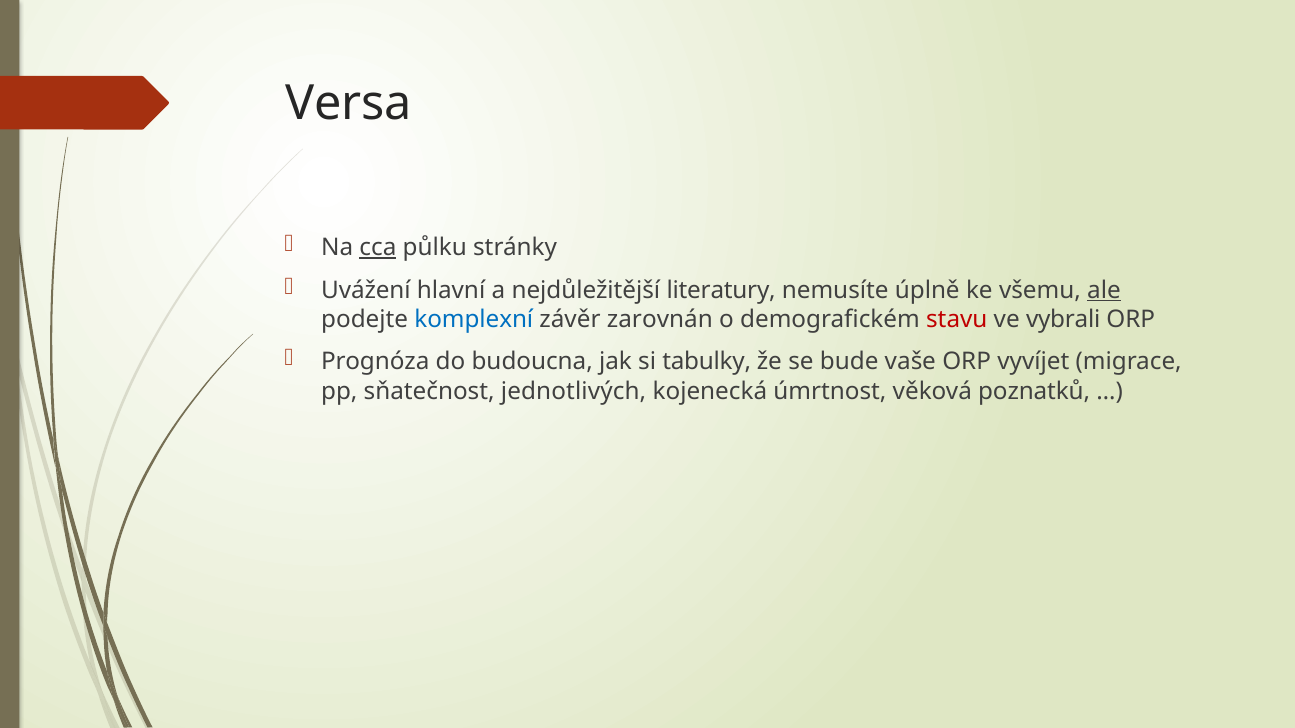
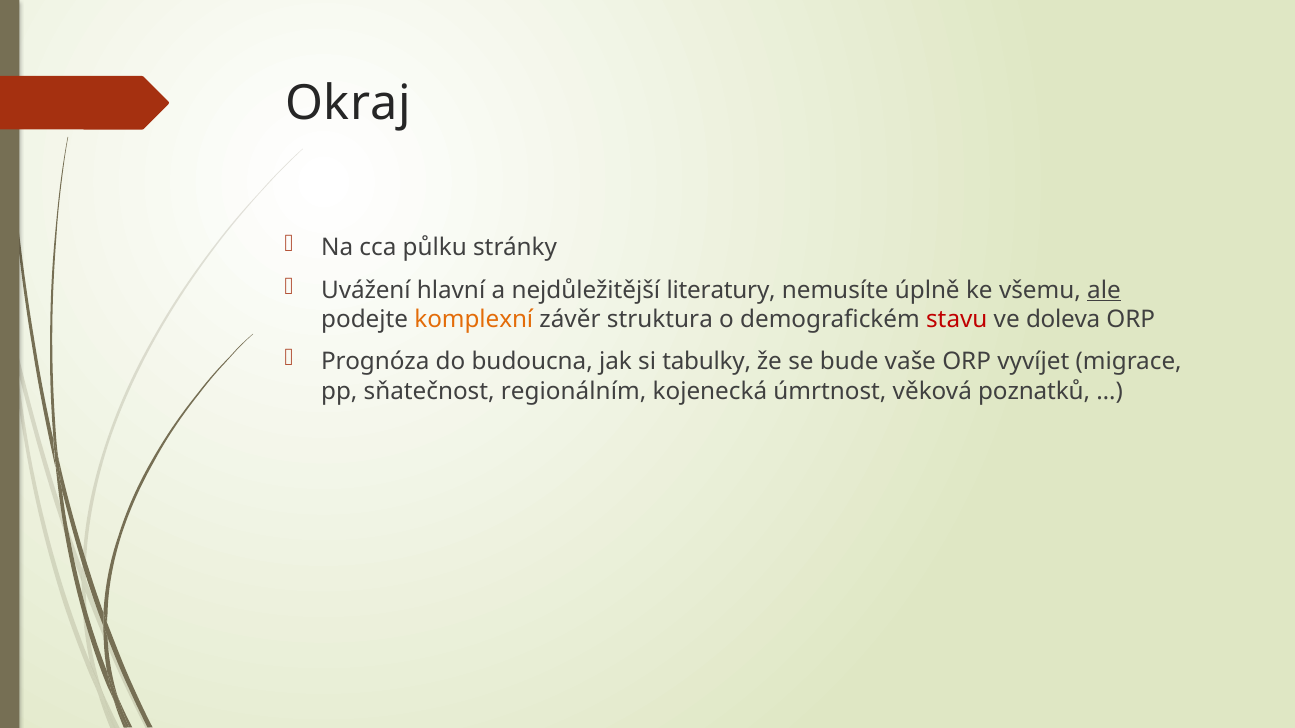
Versa: Versa -> Okraj (348, 104)
cca underline: present -> none (378, 248)
komplexní colour: blue -> orange (474, 320)
zarovnán: zarovnán -> struktura (660, 320)
vybrali: vybrali -> doleva (1063, 320)
jednotlivých: jednotlivých -> regionálním (574, 391)
